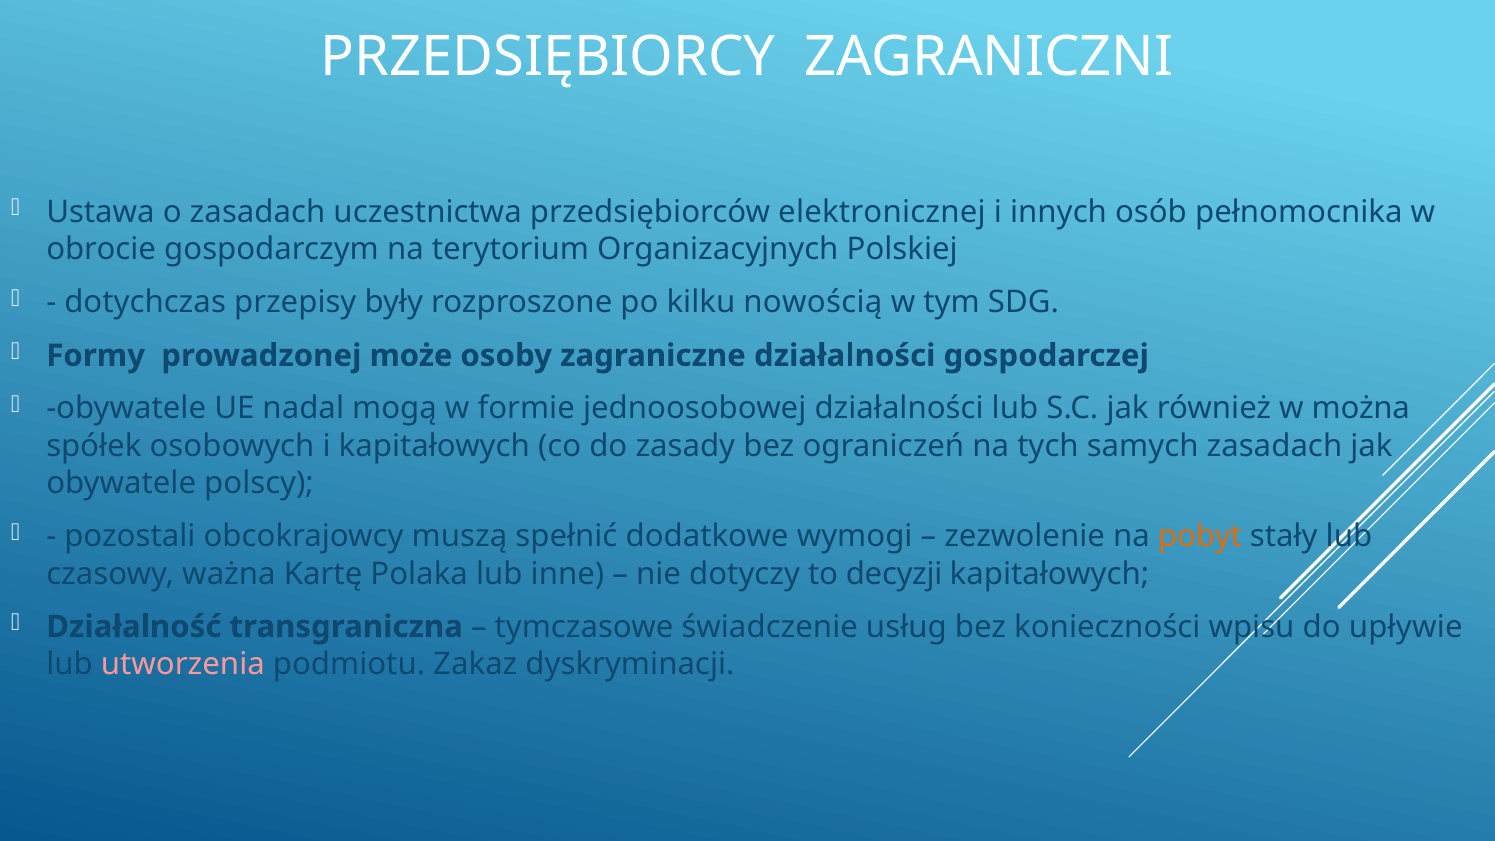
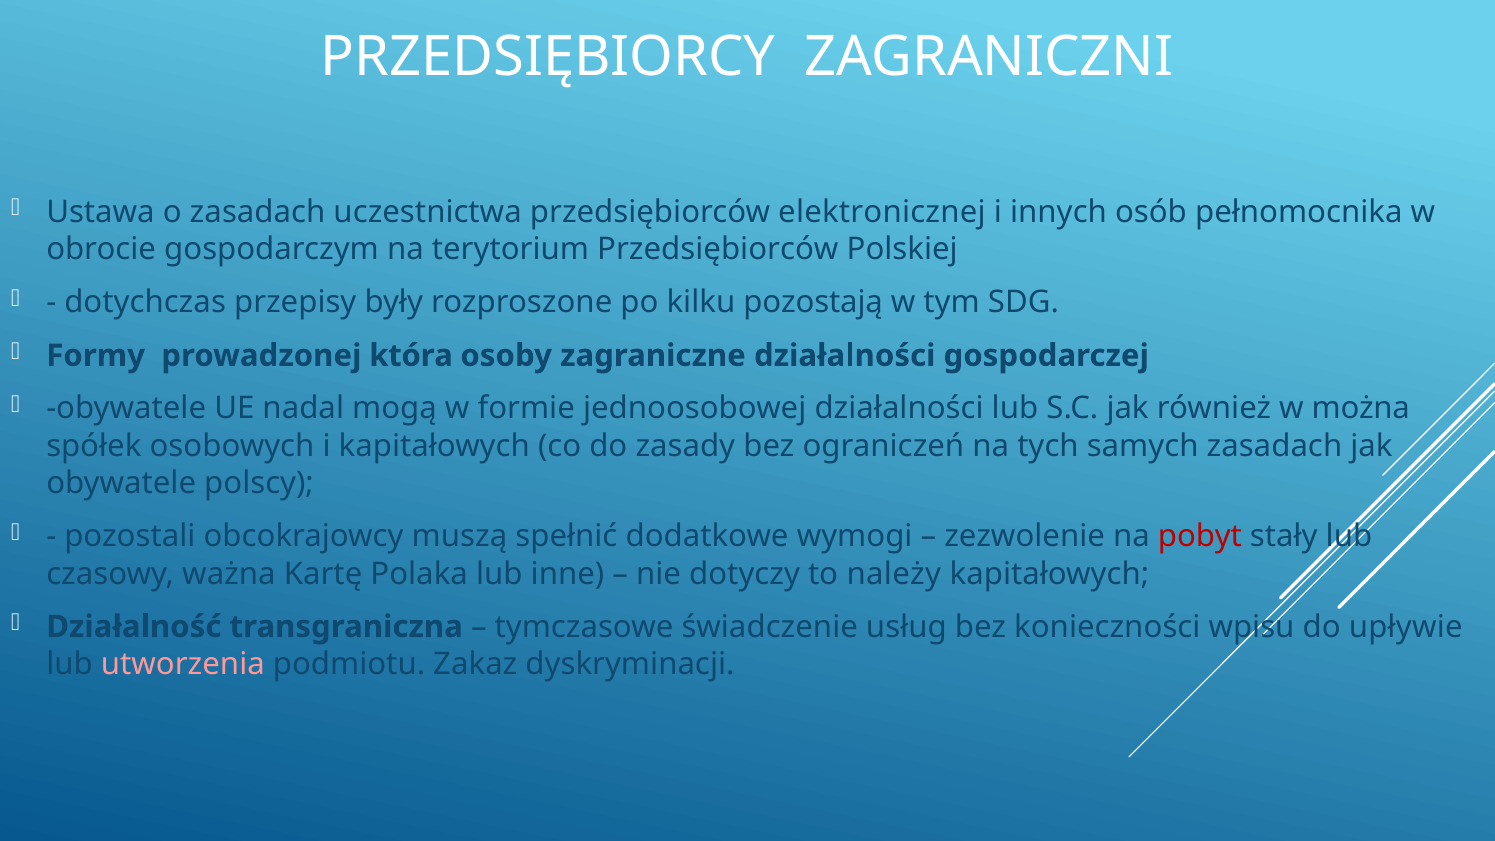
terytorium Organizacyjnych: Organizacyjnych -> Przedsiębiorców (718, 250)
nowością: nowością -> pozostają (813, 303)
może: może -> która (411, 356)
pobyt colour: orange -> red (1200, 536)
decyzji: decyzji -> należy (894, 574)
